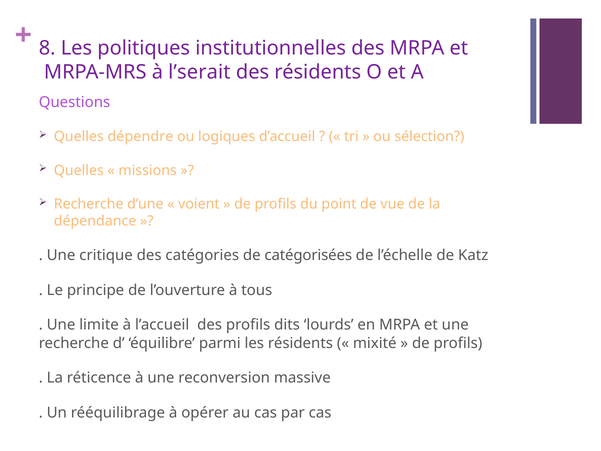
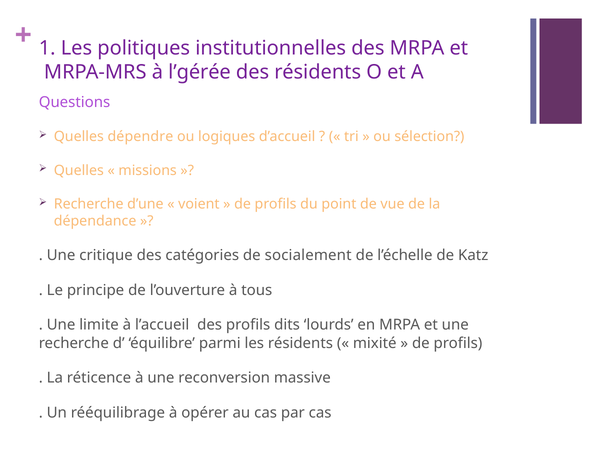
8: 8 -> 1 (47, 48)
l’serait: l’serait -> l’gérée (199, 72)
catégorisées: catégorisées -> socialement (308, 255)
